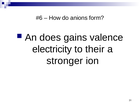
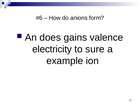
their: their -> sure (95, 49)
stronger: stronger -> example (65, 61)
